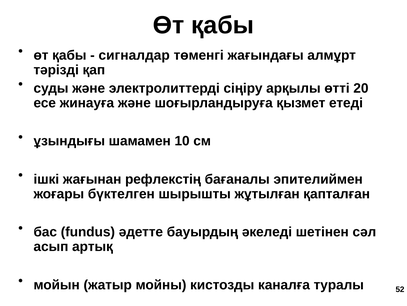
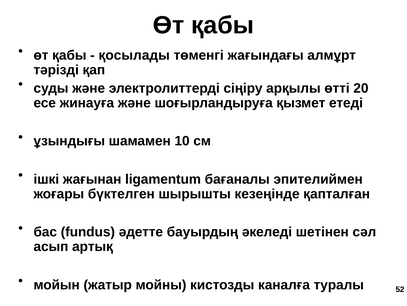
сигналдар: сигналдар -> қосылады (134, 55)
рефлекстің: рефлекстің -> ligamentum (163, 179)
жұтылған: жұтылған -> кезеңінде (267, 193)
